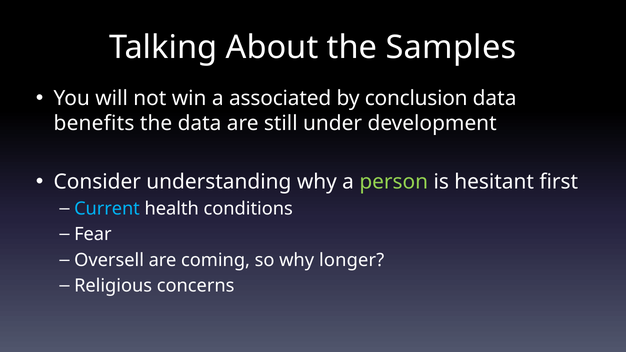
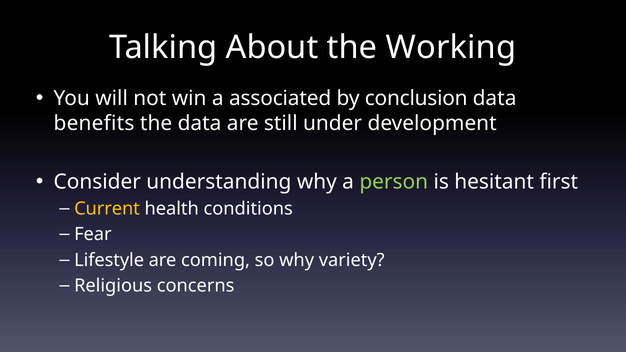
Samples: Samples -> Working (451, 48)
Current colour: light blue -> yellow (107, 209)
Oversell: Oversell -> Lifestyle (109, 260)
longer: longer -> variety (352, 260)
